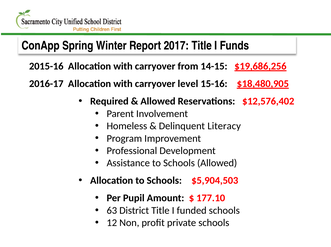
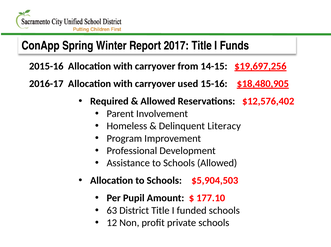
$19,686,256: $19,686,256 -> $19,697,256 (260, 66)
level: level -> used (188, 84)
